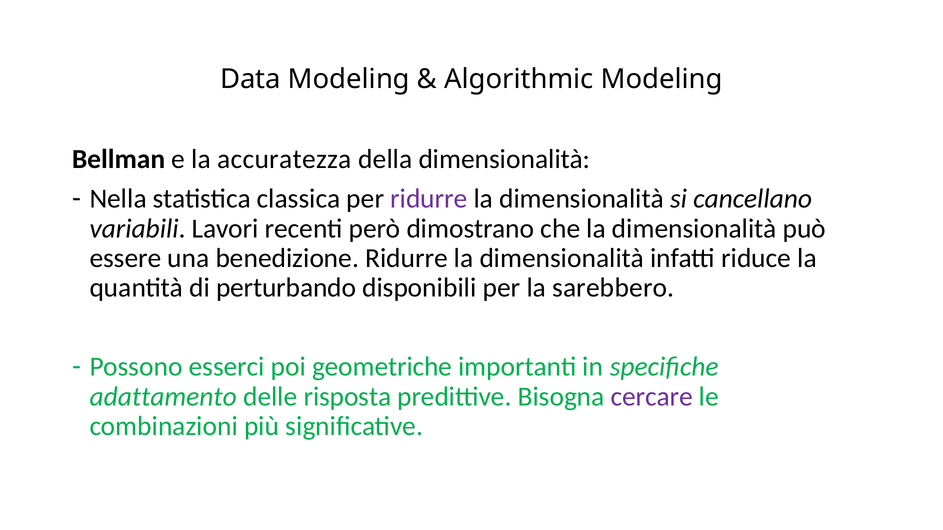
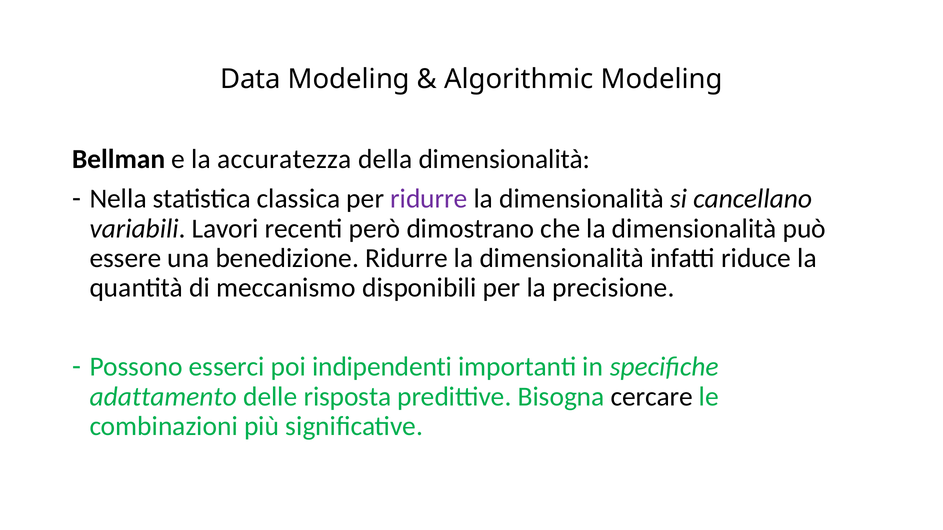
perturbando: perturbando -> meccanismo (286, 288)
sarebbero: sarebbero -> precisione (613, 288)
geometriche: geometriche -> indipendenti (382, 367)
cercare colour: purple -> black (652, 397)
